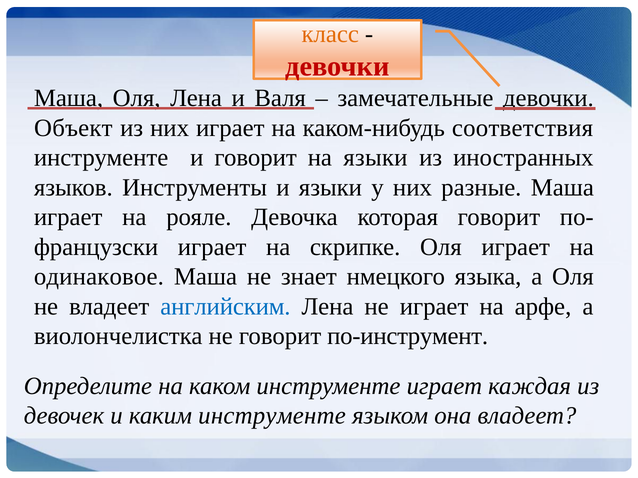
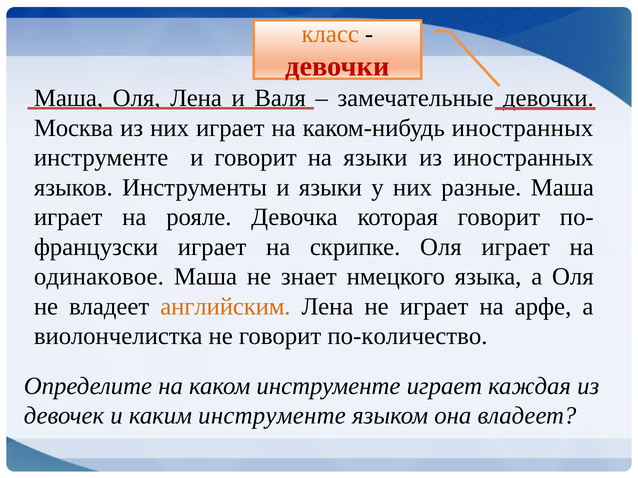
Объект: Объект -> Москва (74, 128)
каком-нибудь соответствия: соответствия -> иностранных (523, 128)
английским colour: blue -> orange (225, 307)
по-инструмент: по-инструмент -> по-количество (407, 337)
